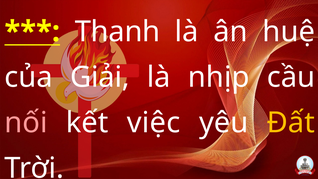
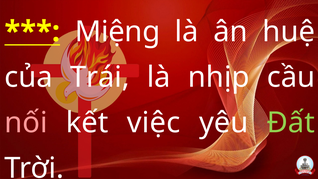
Thanh: Thanh -> Miệng (118, 32)
Giải: Giải -> Trái (100, 77)
Đất colour: yellow -> light green (291, 123)
